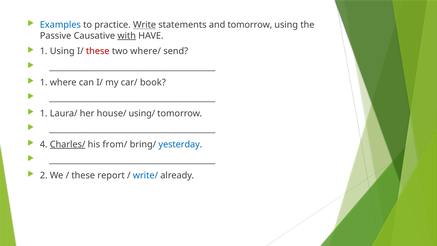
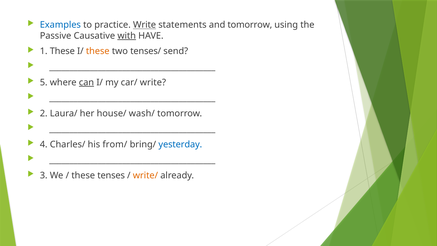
1 Using: Using -> These (62, 51)
these colour: red -> orange (98, 51)
where/: where/ -> tenses/ (146, 51)
1: 1 -> 5 (44, 82)
can underline: none -> present (86, 82)
car/ book: book -> write (153, 82)
1: 1 -> 2 (44, 113)
using/: using/ -> wash/ (142, 113)
Charles/ underline: present -> none (68, 144)
2: 2 -> 3 (44, 175)
report: report -> tenses (111, 175)
write/ colour: blue -> orange (145, 175)
